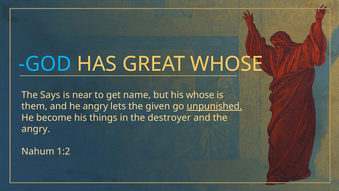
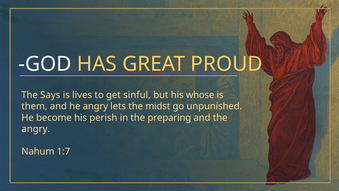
GOD colour: light blue -> white (45, 64)
GREAT WHOSE: WHOSE -> PROUD (227, 64)
near: near -> lives (82, 95)
name: name -> sinful (137, 95)
given: given -> midst (158, 106)
unpunished underline: present -> none (214, 106)
things: things -> perish (103, 117)
destroyer: destroyer -> preparing (169, 117)
1:2: 1:2 -> 1:7 (63, 151)
